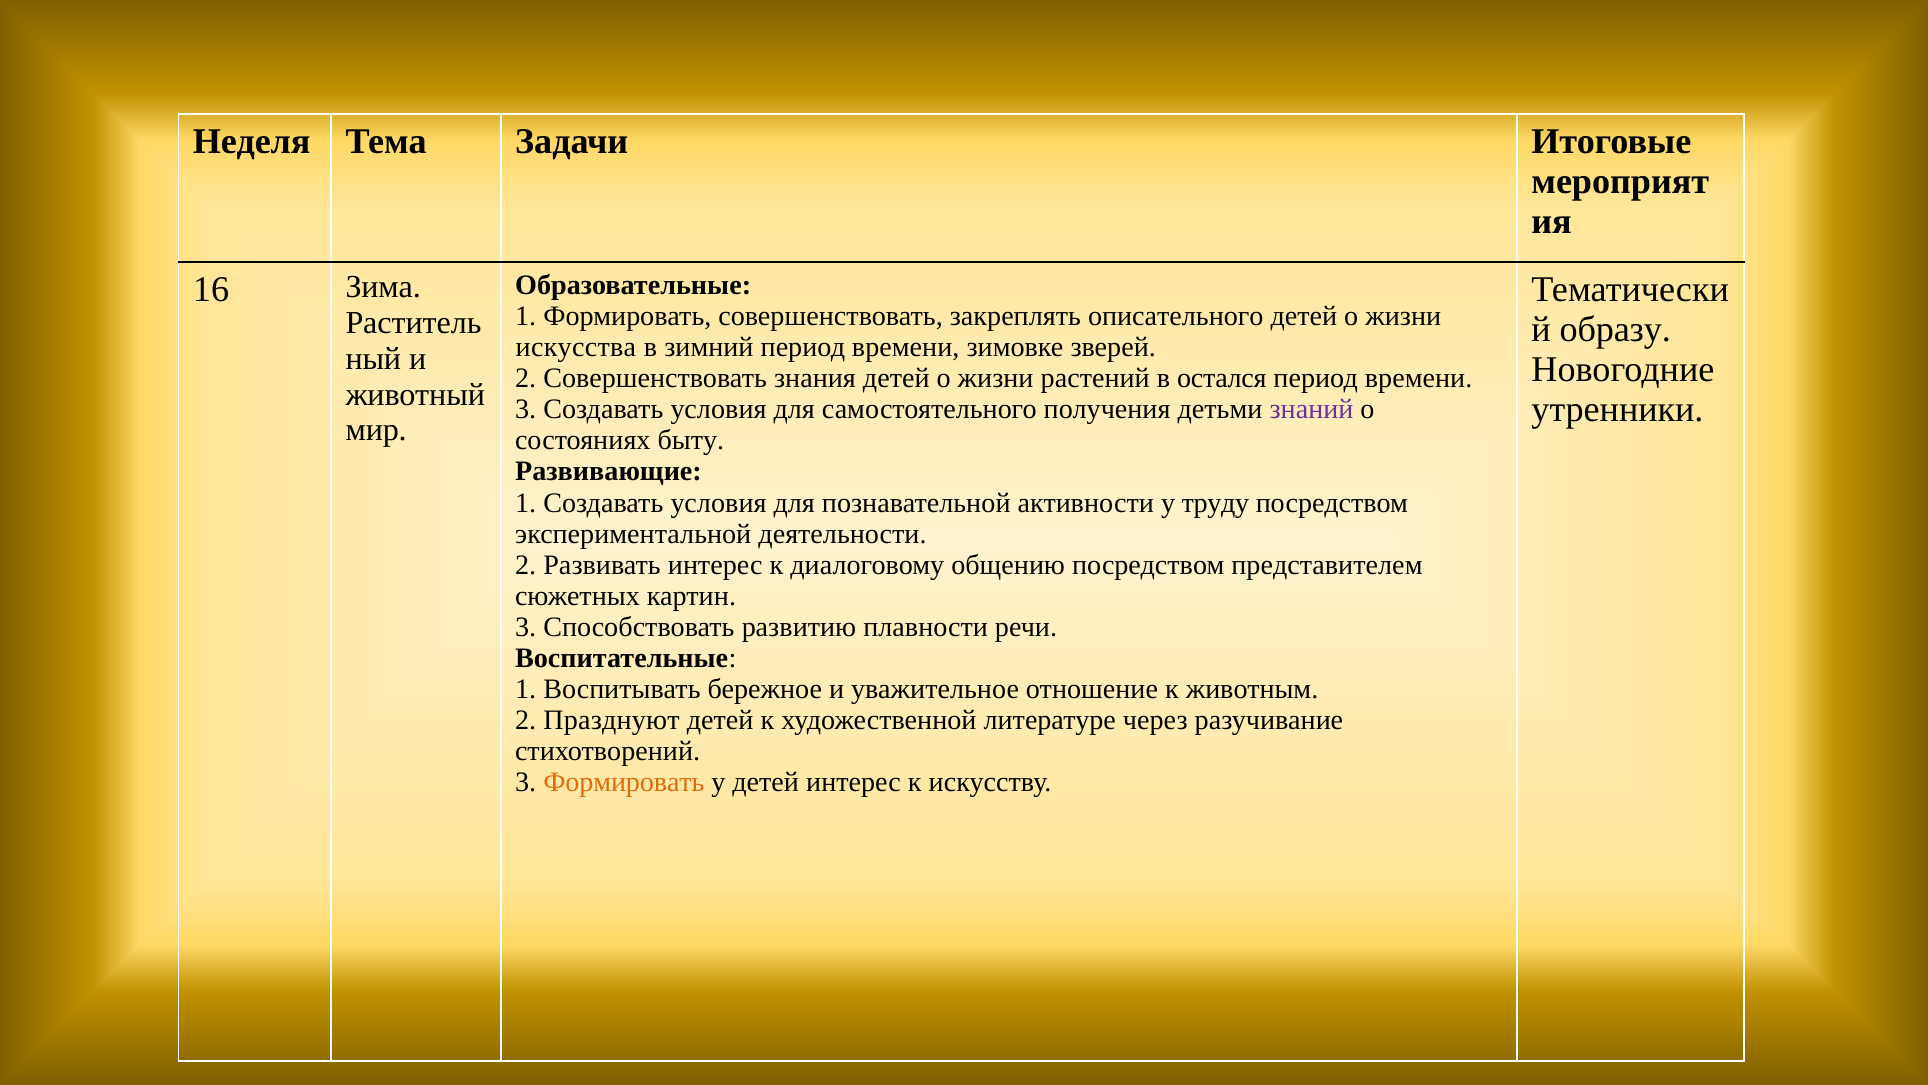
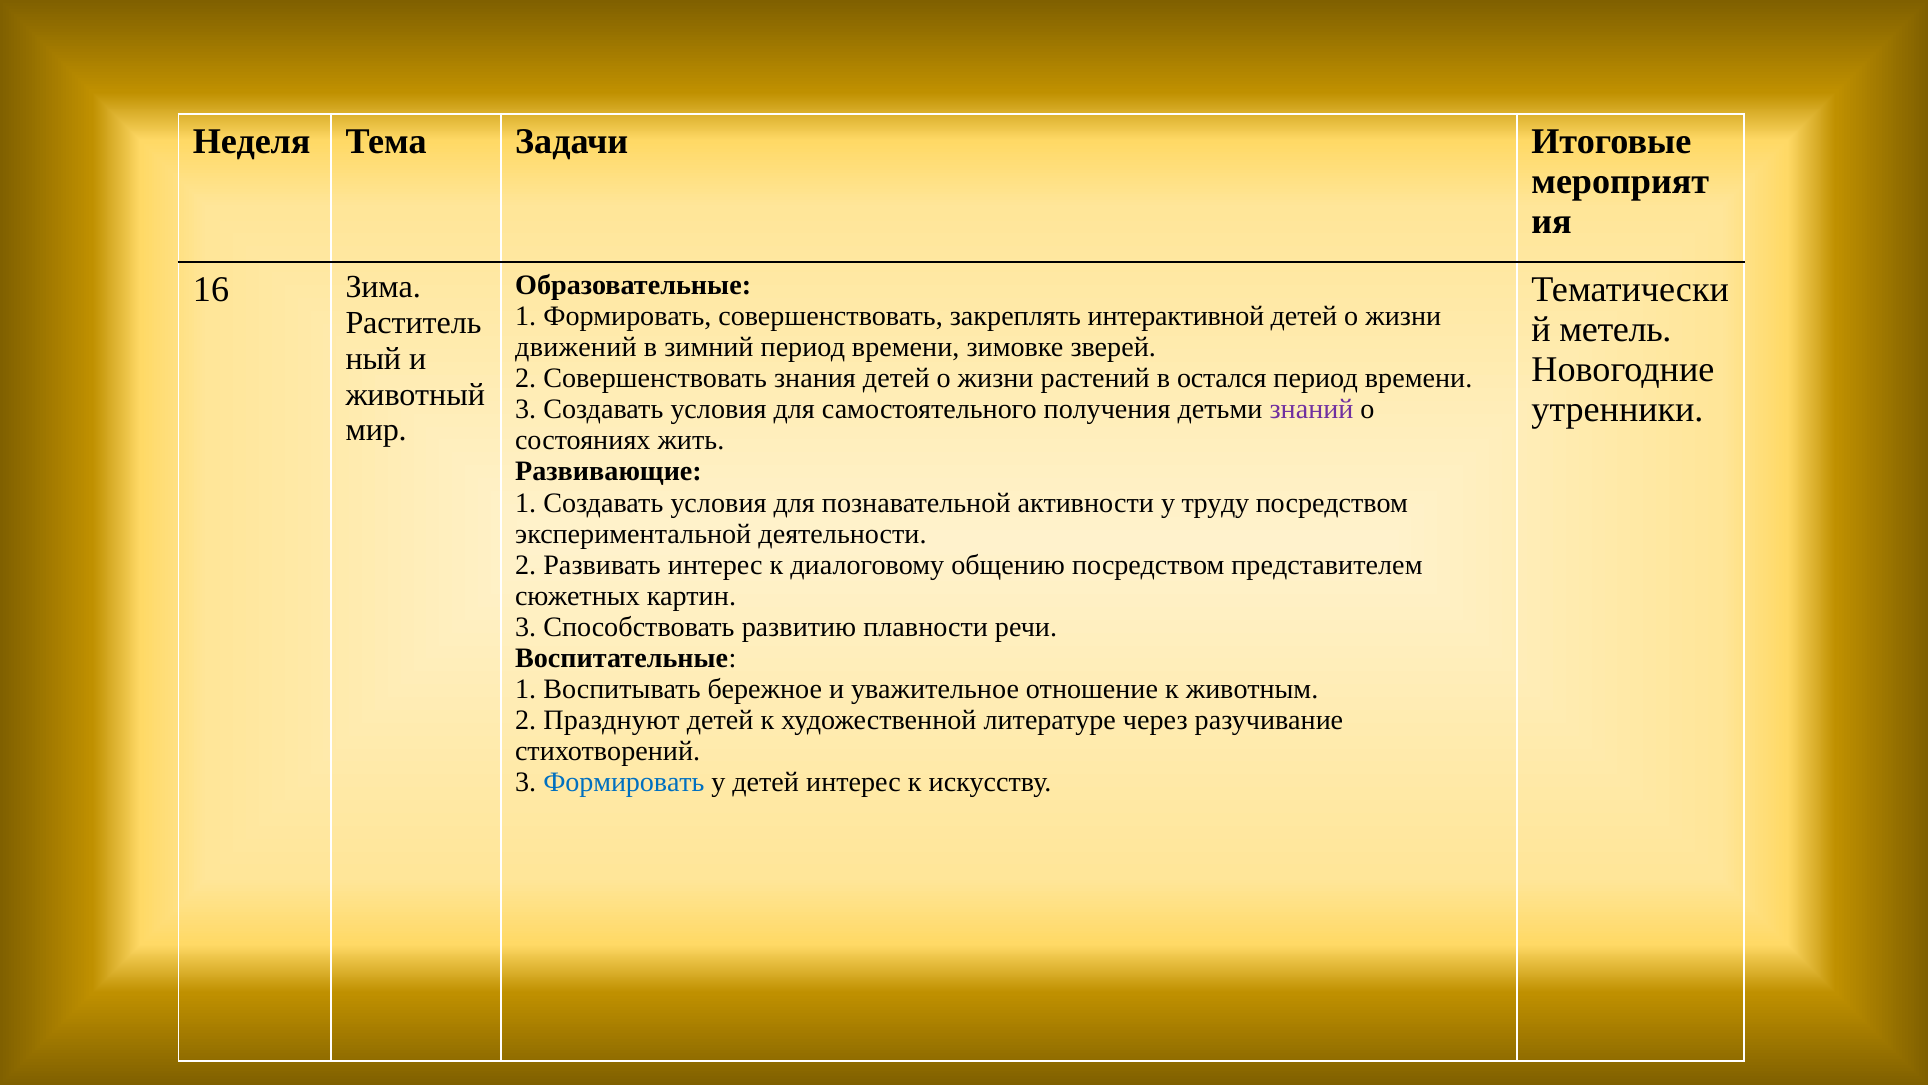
описательного: описательного -> интерактивной (1176, 316)
образу: образу -> метель (1615, 330)
искусства: искусства -> движений (576, 347)
быту: быту -> жить (691, 440)
Формировать colour: orange -> blue (624, 782)
